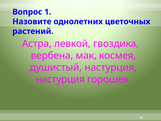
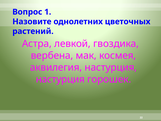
душистый: душистый -> аквилегия (56, 67)
